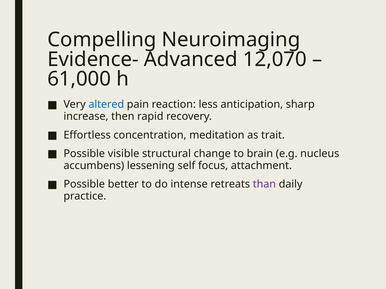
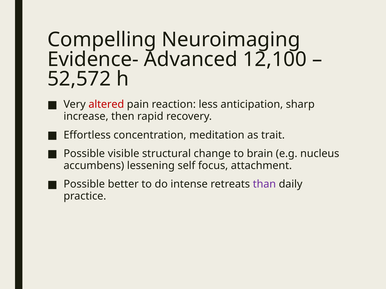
12,070: 12,070 -> 12,100 (275, 59)
61,000: 61,000 -> 52,572 (79, 79)
altered colour: blue -> red (106, 105)
